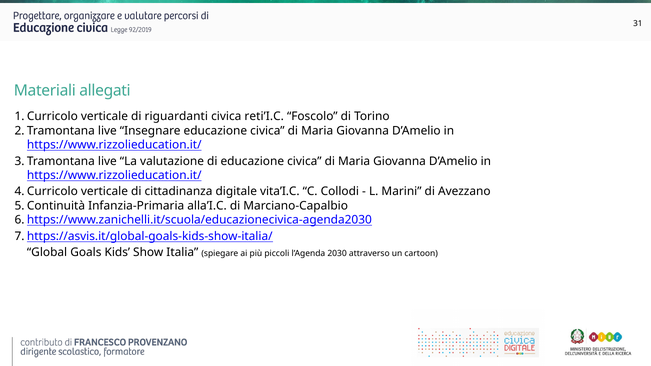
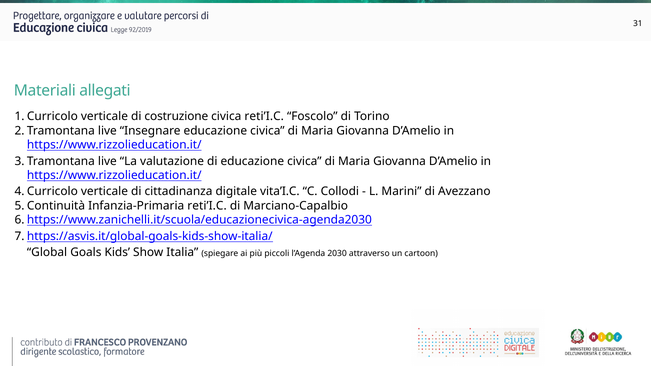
riguardanti: riguardanti -> costruzione (176, 117)
Infanzia-Primaria alla’I.C: alla’I.C -> reti’I.C (207, 206)
